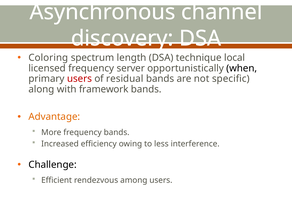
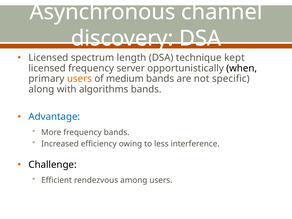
Coloring: Coloring -> Licensed (48, 58)
local: local -> kept (235, 58)
users colour: red -> orange (79, 79)
residual: residual -> medium (125, 79)
framework: framework -> algorithms (104, 89)
Advantage colour: orange -> blue (54, 117)
